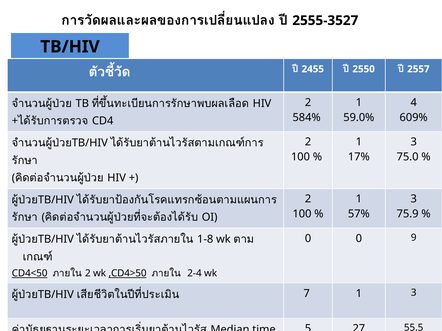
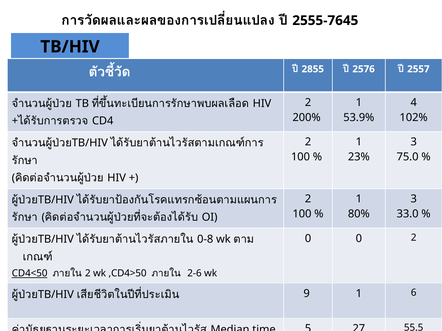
2555-3527: 2555-3527 -> 2555-7645 (325, 21)
2455: 2455 -> 2855 (313, 69)
2550: 2550 -> 2576 (364, 69)
584%: 584% -> 200% (307, 118)
59.0%: 59.0% -> 53.9% (359, 118)
609%: 609% -> 102% (414, 118)
17%: 17% -> 23% (359, 157)
57%: 57% -> 80% (359, 214)
75.9: 75.9 -> 33.0 (408, 214)
0 9: 9 -> 2 (414, 238)
1-8: 1-8 -> 0-8 (205, 240)
,CD4>50 underline: present -> none (128, 274)
2-4: 2-4 -> 2-6 (194, 274)
7: 7 -> 9 (307, 294)
1 3: 3 -> 6 (414, 293)
